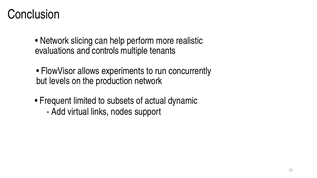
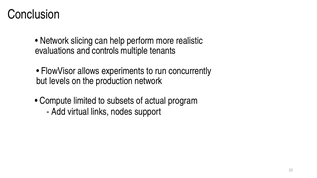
Frequent: Frequent -> Compute (56, 101)
dynamic: dynamic -> program (183, 101)
